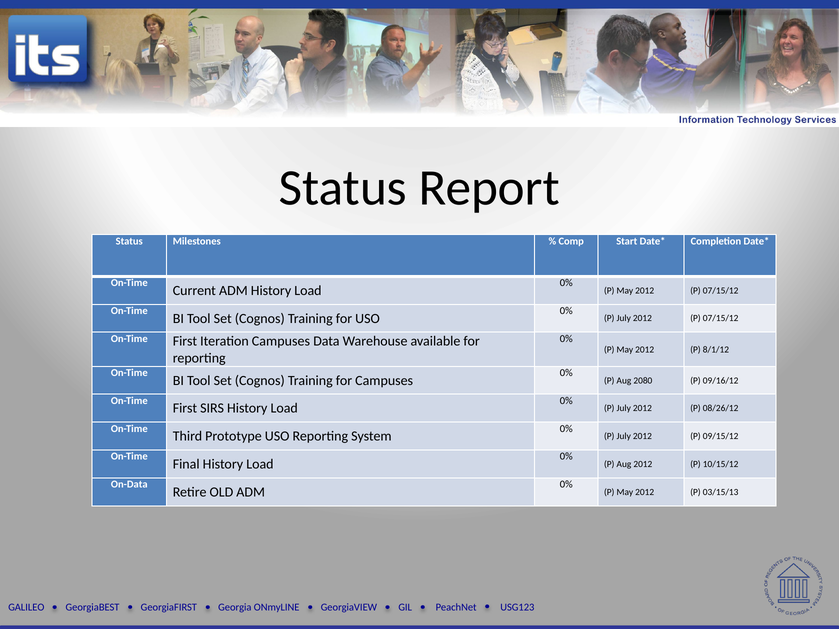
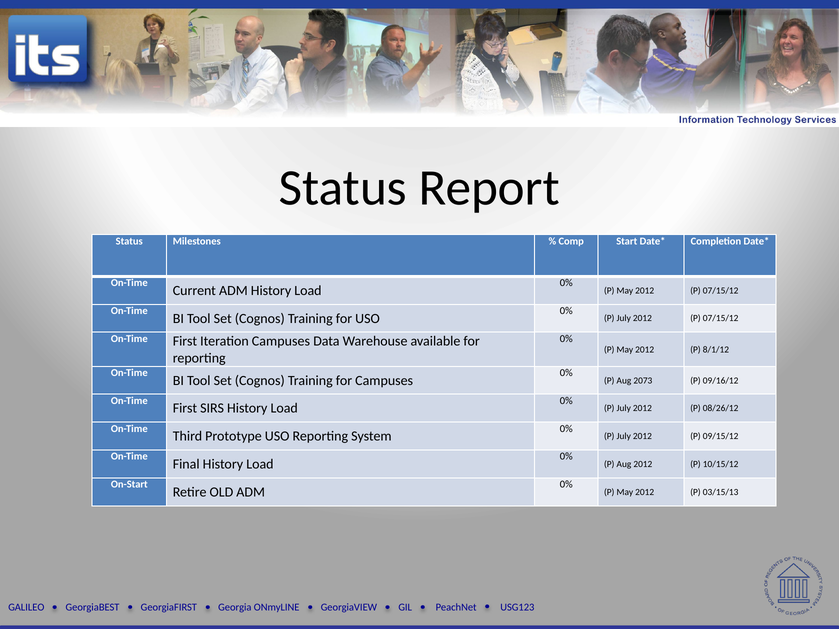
2080: 2080 -> 2073 (643, 381)
On-Data: On-Data -> On-Start (129, 485)
